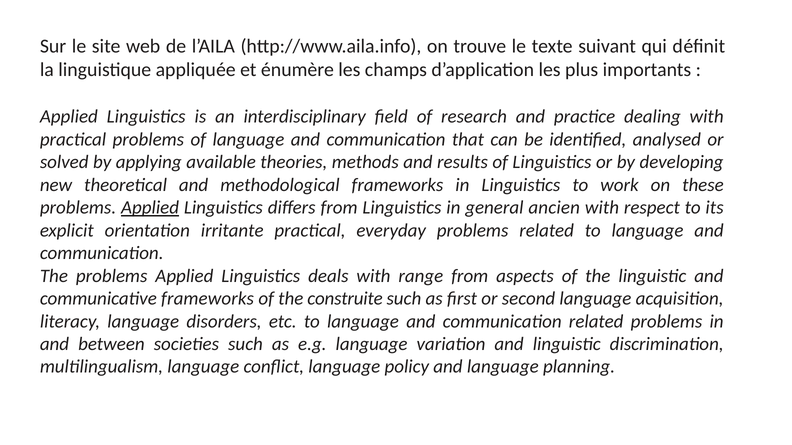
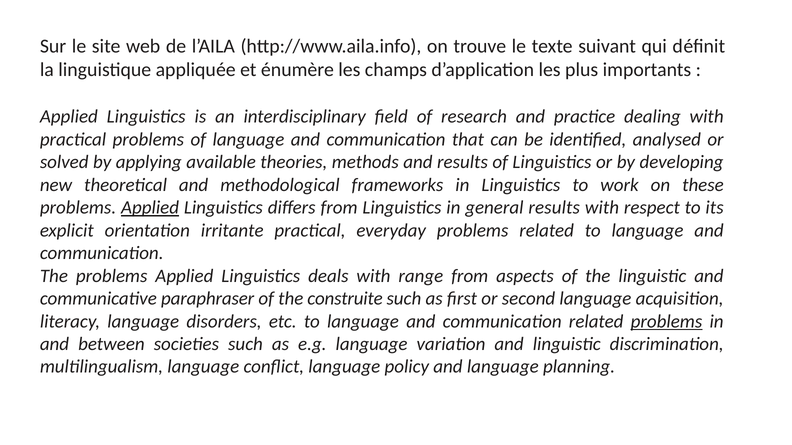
general ancien: ancien -> results (554, 208)
communicative frameworks: frameworks -> paraphraser (208, 299)
problems underline: none -> present (666, 322)
